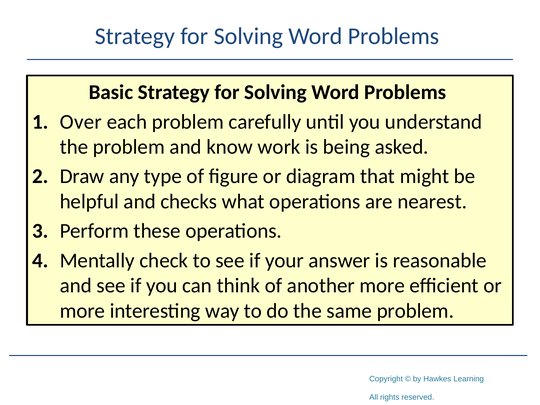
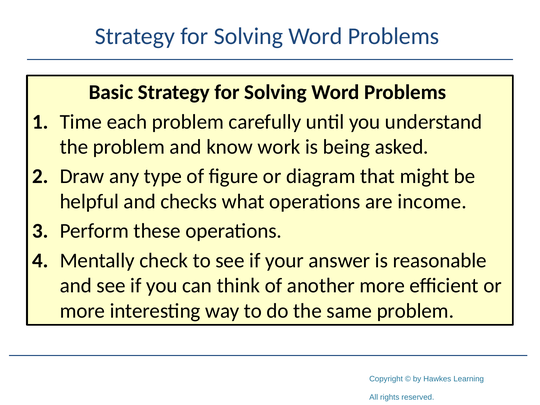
Over: Over -> Time (81, 122)
nearest: nearest -> income (432, 202)
